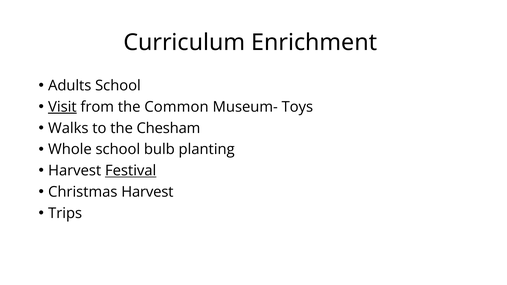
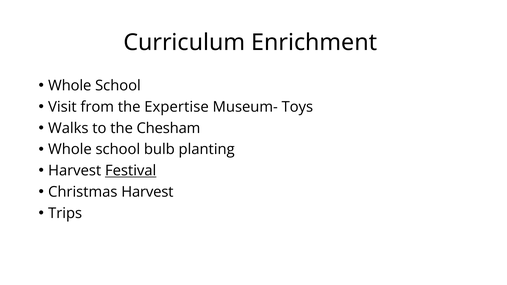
Adults: Adults -> Whole (70, 86)
Visit underline: present -> none (62, 107)
Common: Common -> Expertise (177, 107)
